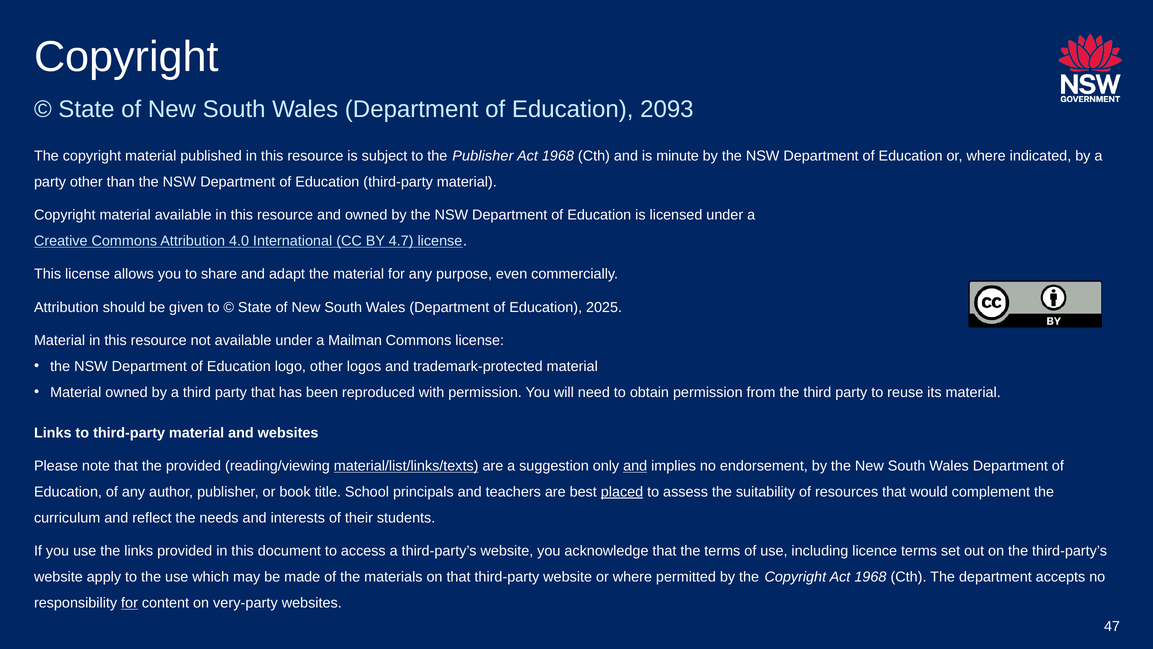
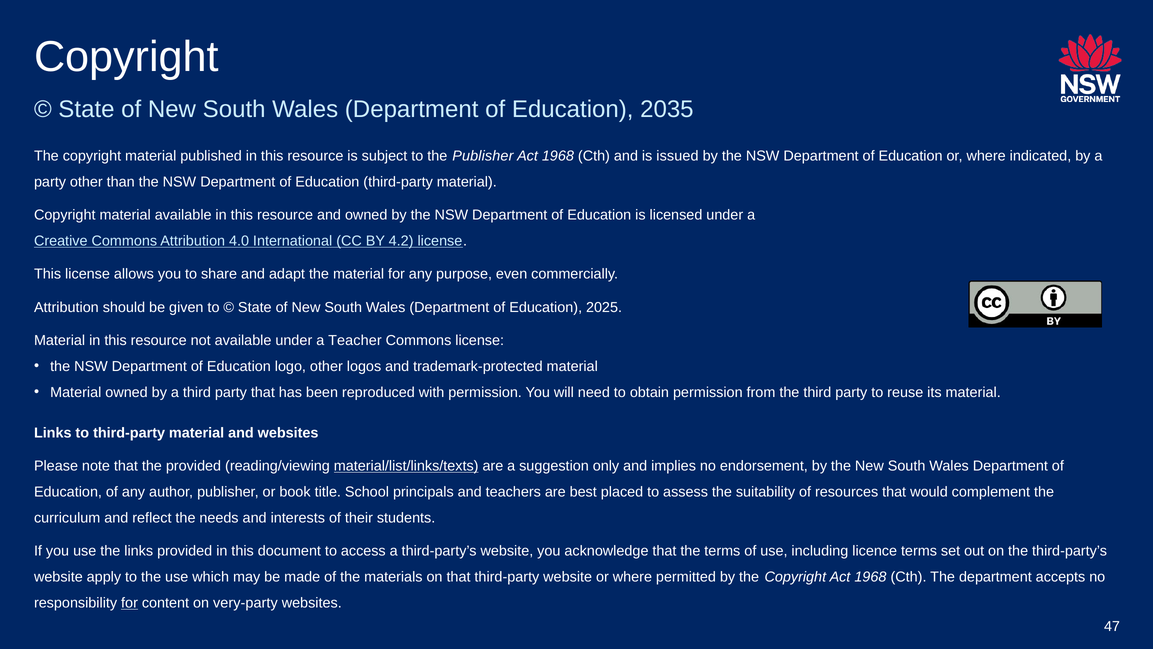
2093: 2093 -> 2035 (667, 109)
minute: minute -> issued (677, 156)
4.7: 4.7 -> 4.2 (401, 241)
Mailman: Mailman -> Teacher (355, 340)
and underline: present -> none (635, 466)
placed underline: present -> none (622, 492)
